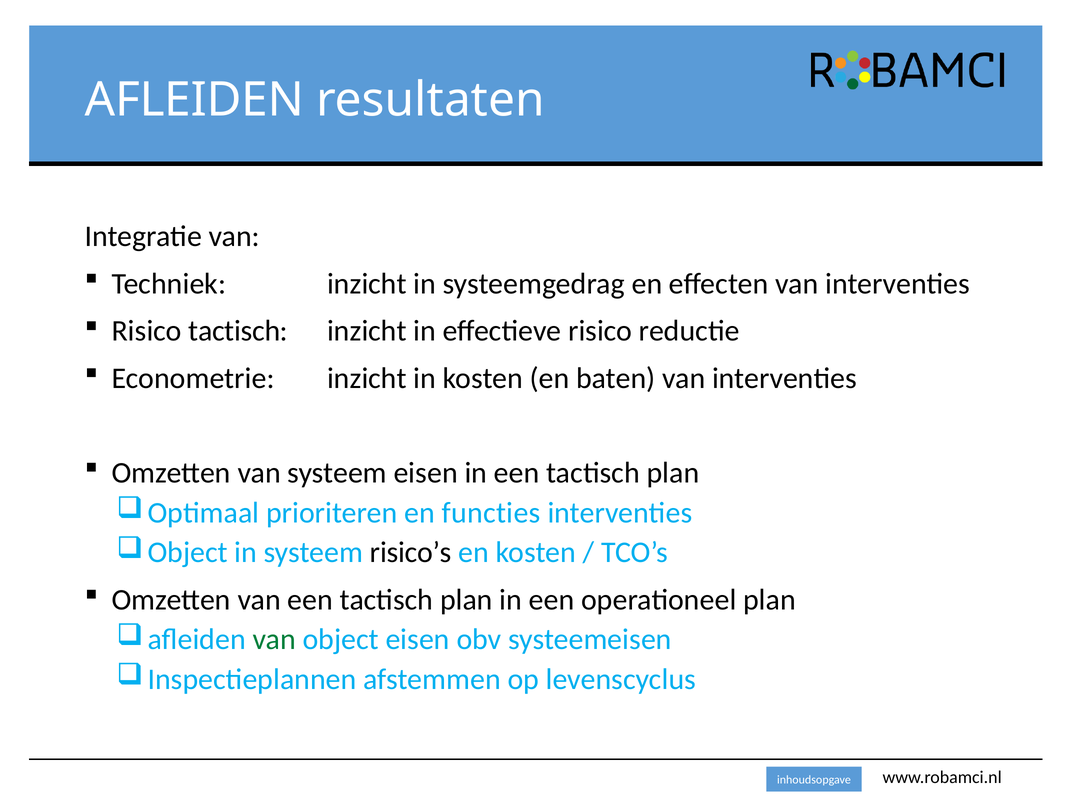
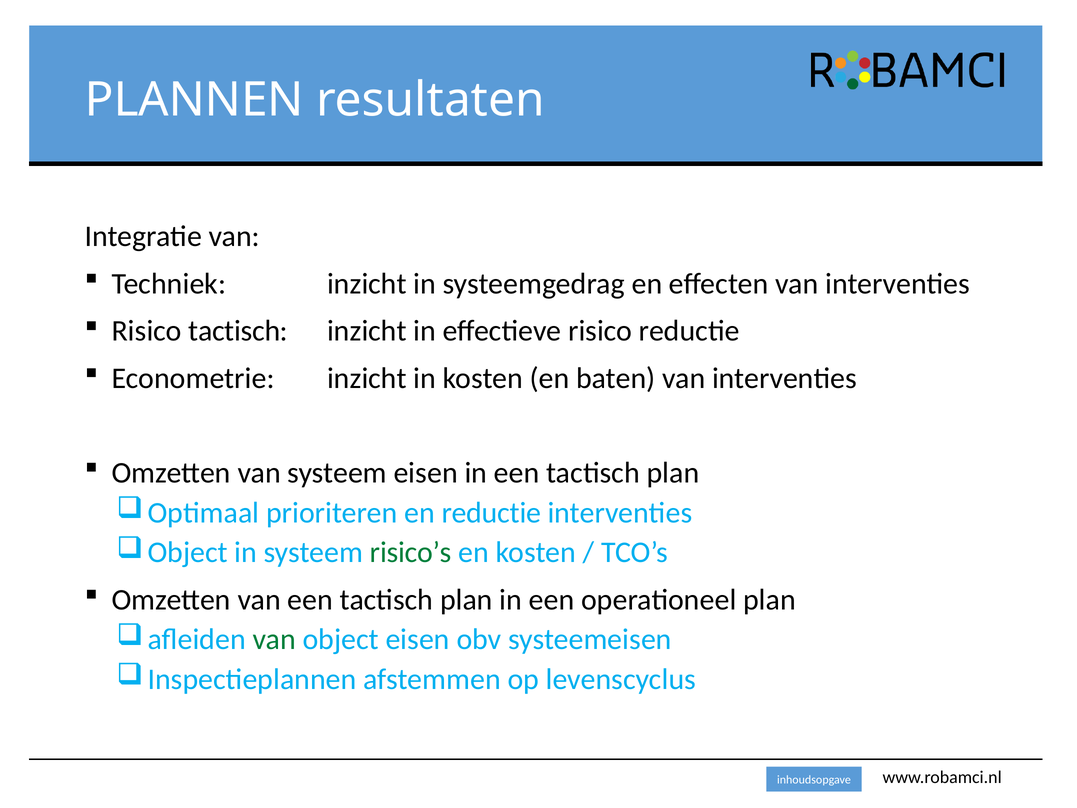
AFLEIDEN: AFLEIDEN -> PLANNEN (194, 100)
en functies: functies -> reductie (491, 513)
risico’s colour: black -> green (411, 552)
